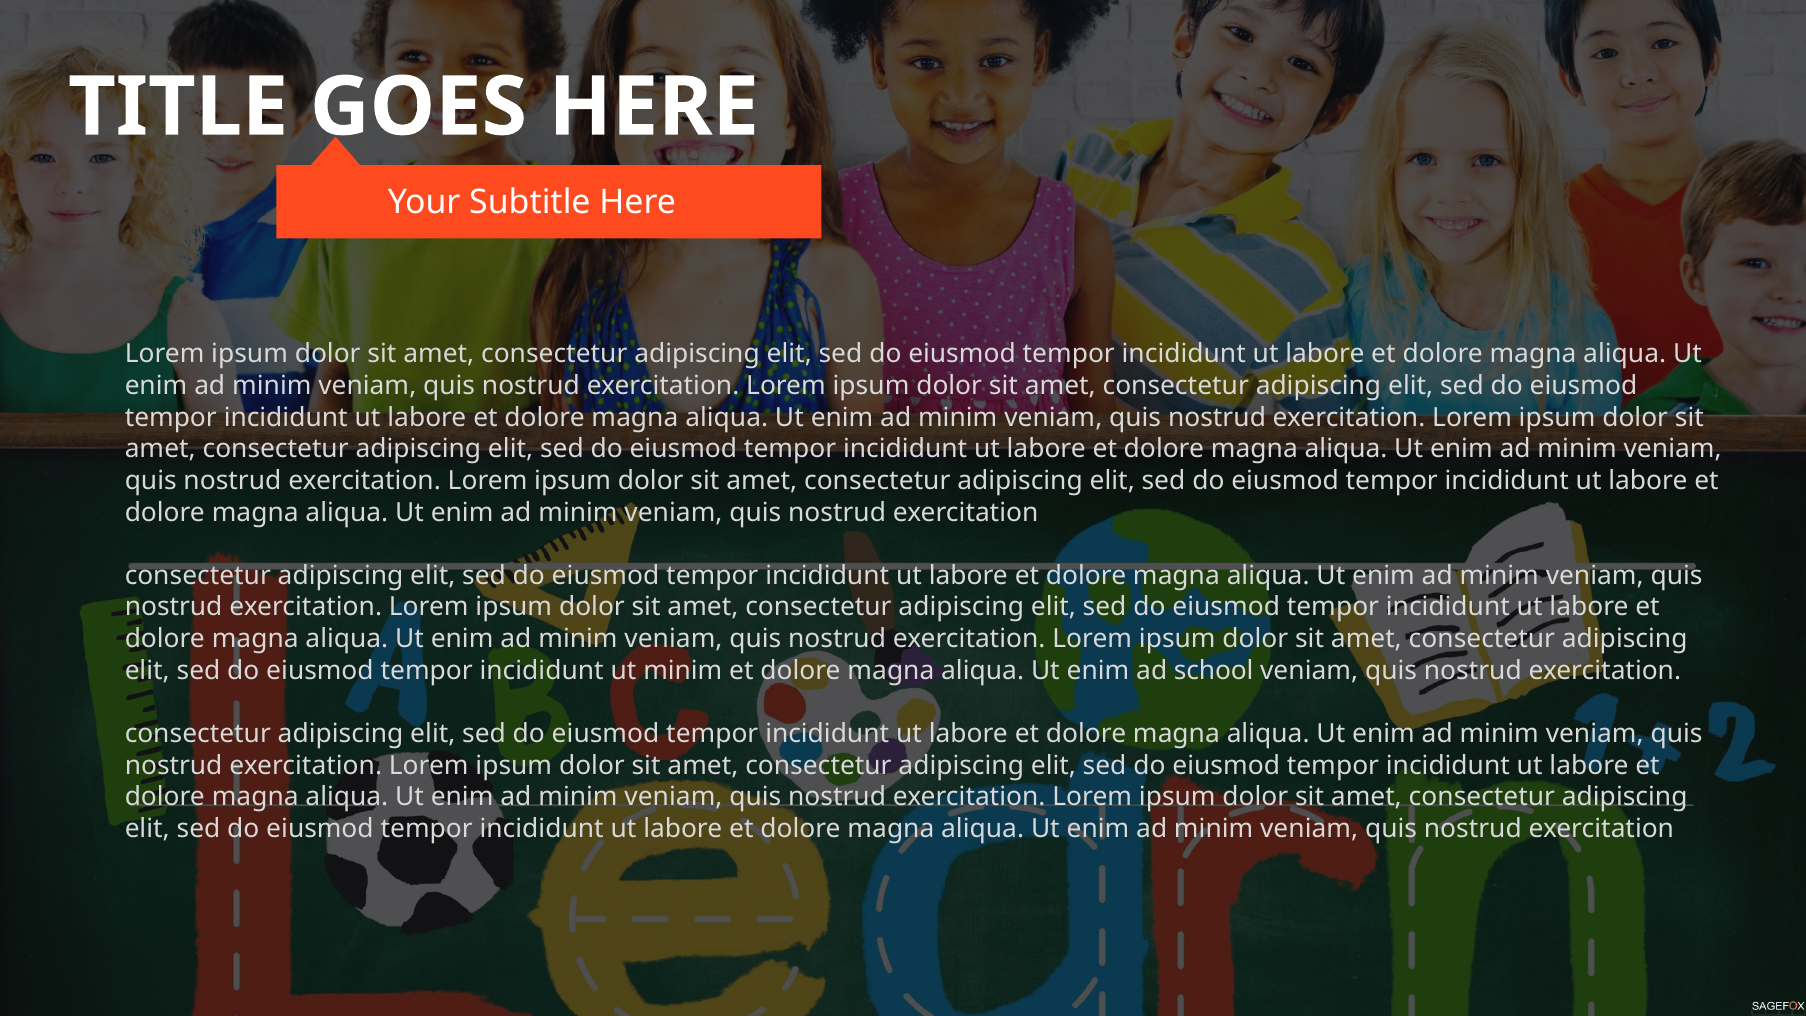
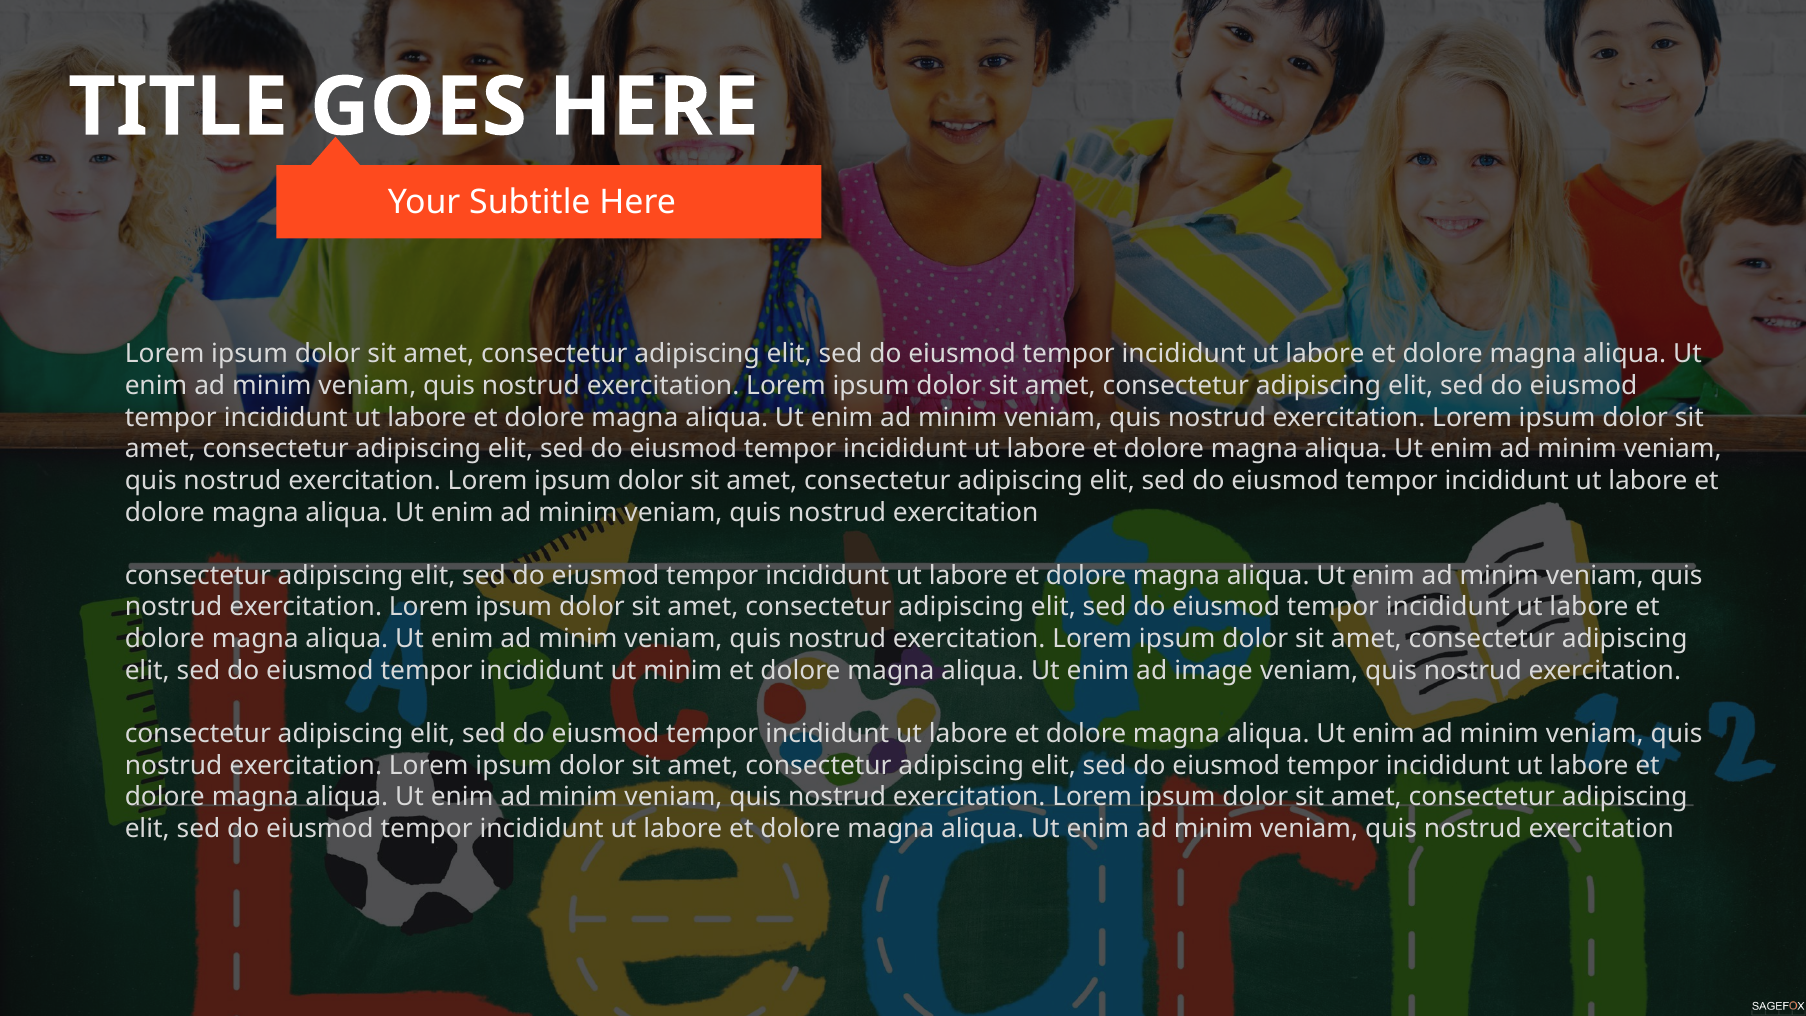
school: school -> image (1213, 670)
